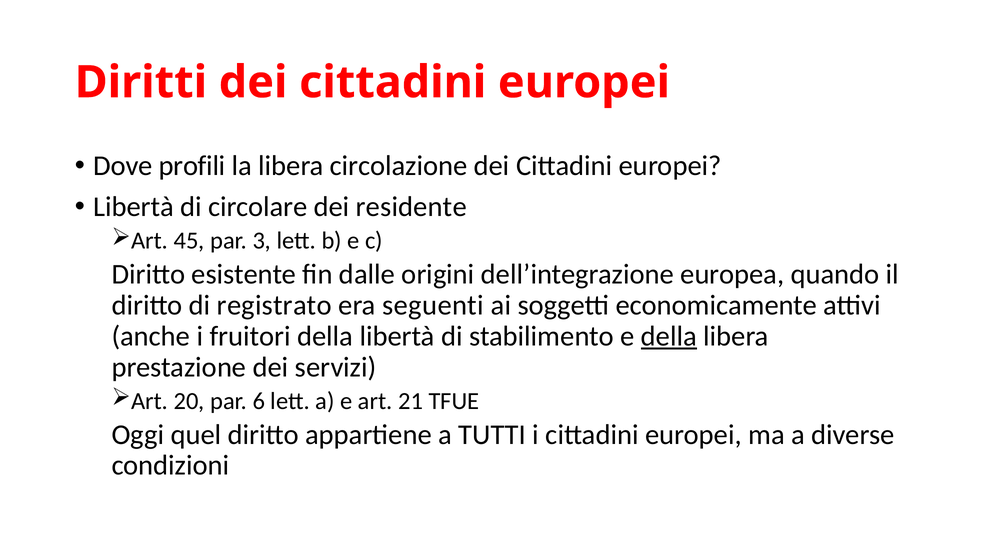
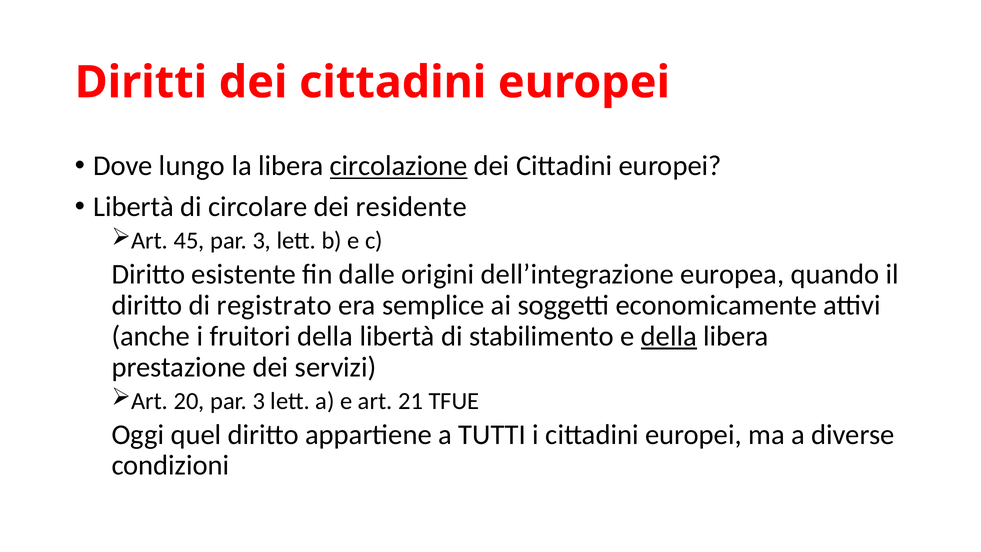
profili: profili -> lungo (192, 166)
circolazione underline: none -> present (399, 166)
seguenti: seguenti -> semplice (433, 305)
20 par 6: 6 -> 3 (259, 401)
